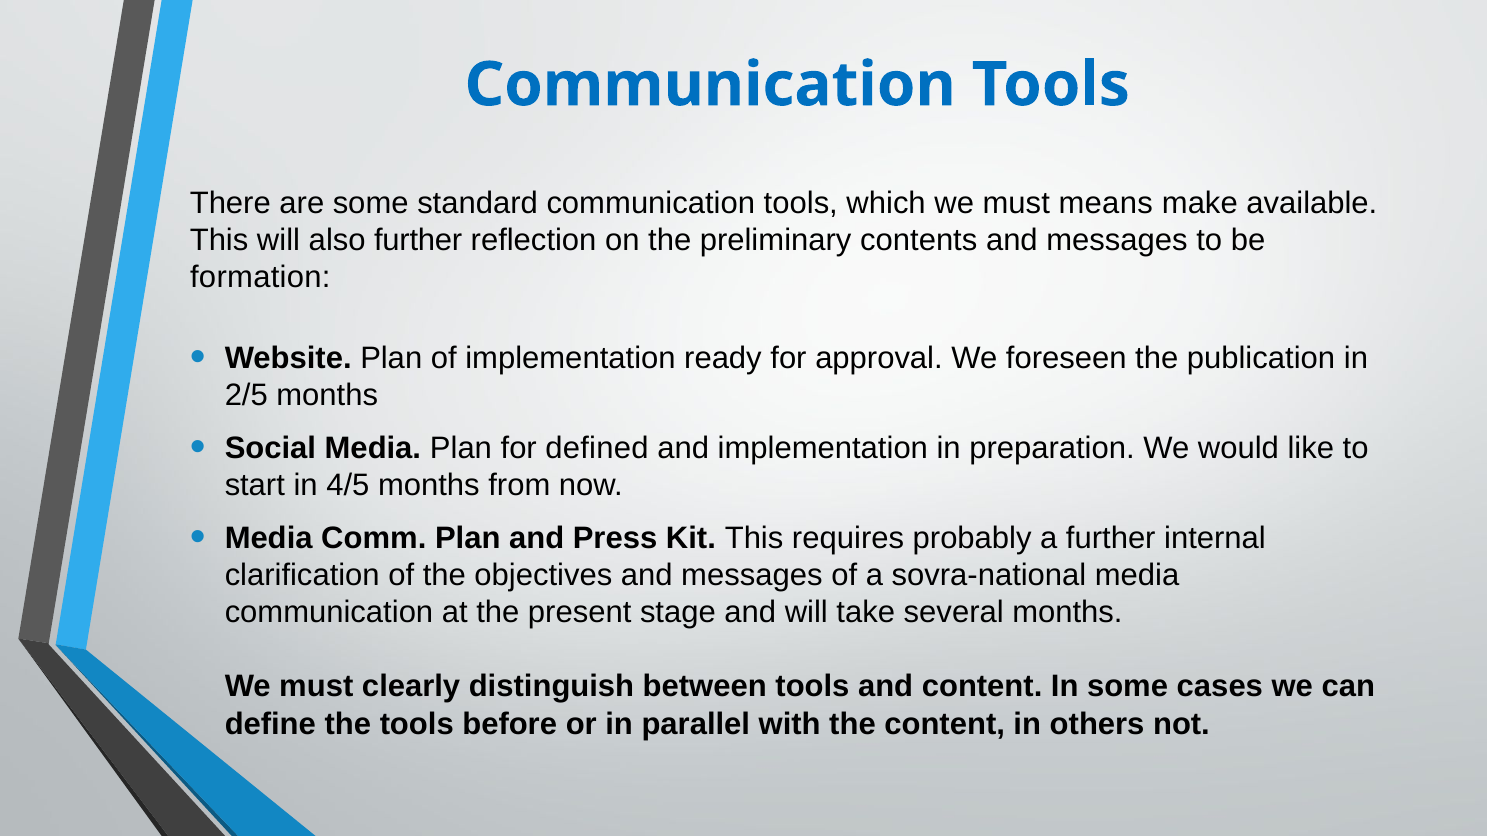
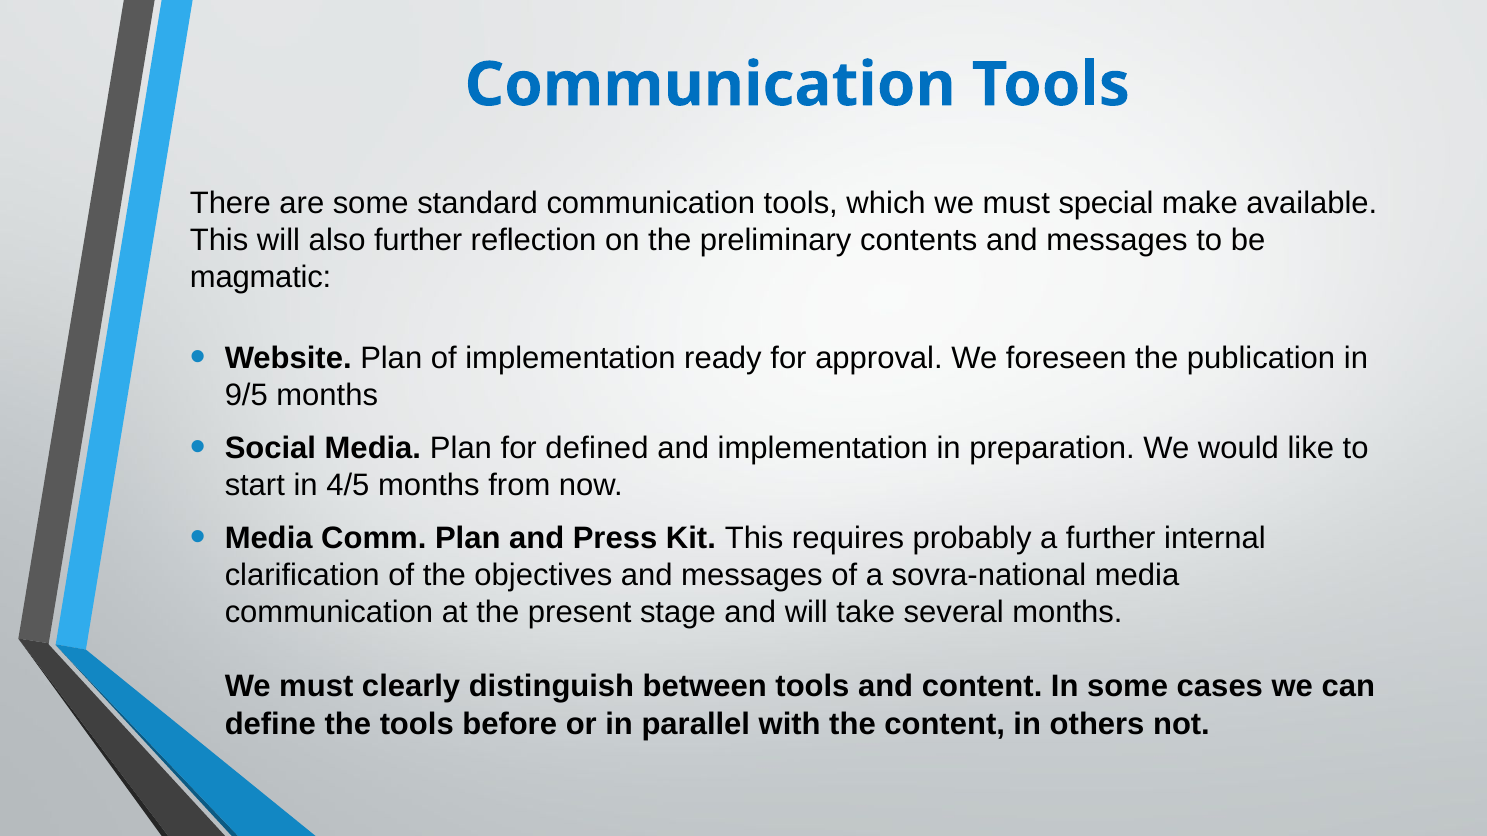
means: means -> special (1106, 203)
formation: formation -> magmatic (261, 277)
2/5: 2/5 -> 9/5 (246, 395)
